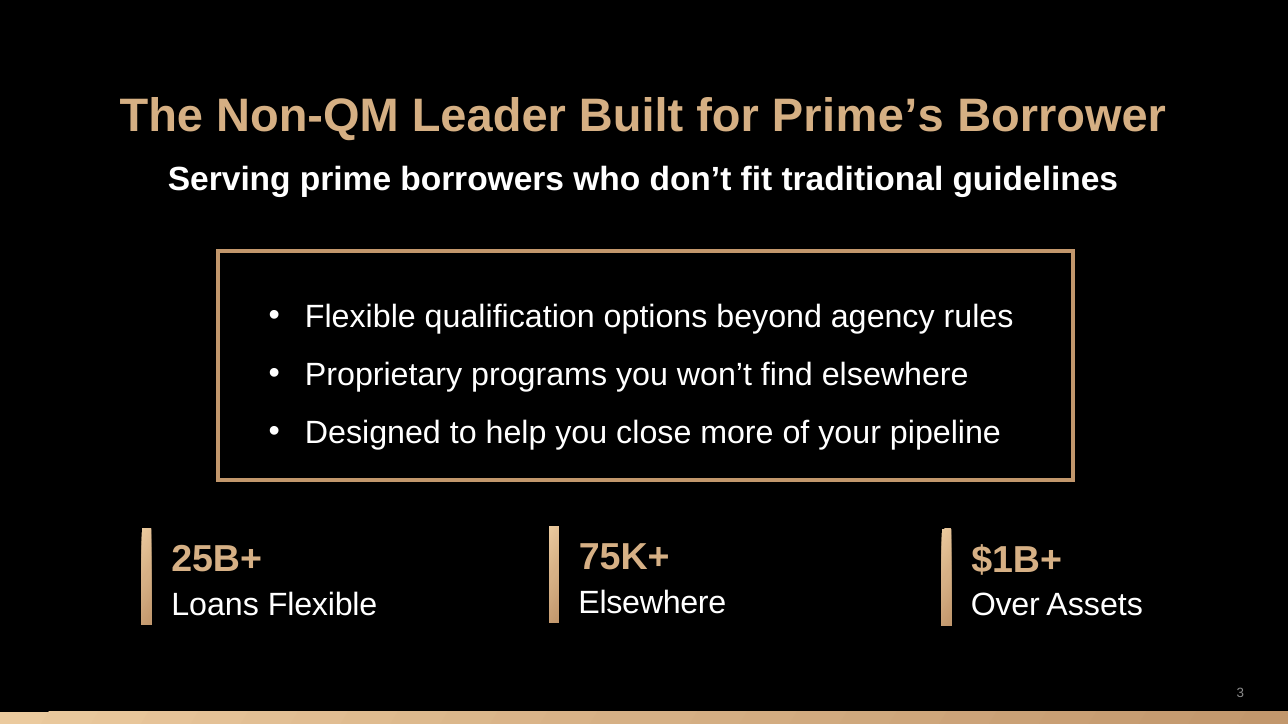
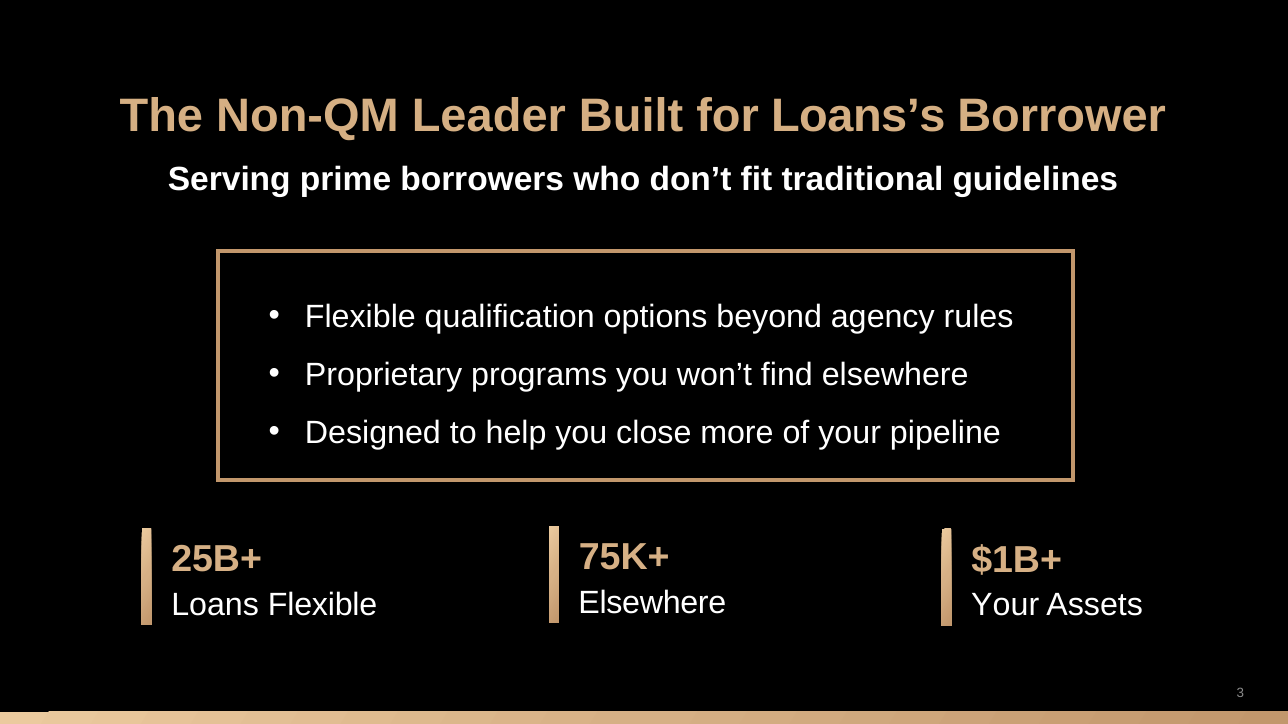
Prime’s: Prime’s -> Loans’s (858, 116)
Over: Over -> Your (1005, 606)
